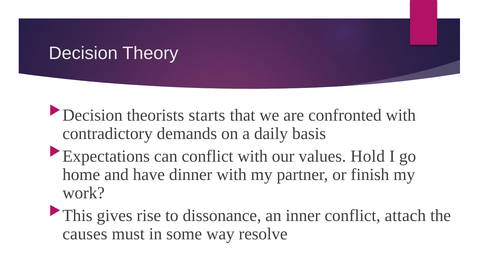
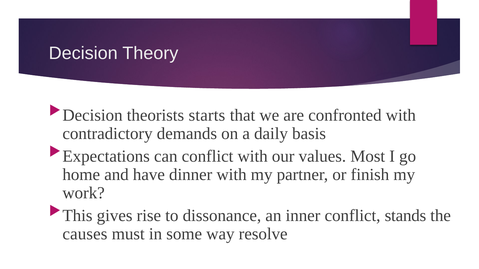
Hold: Hold -> Most (368, 157)
attach: attach -> stands (405, 216)
